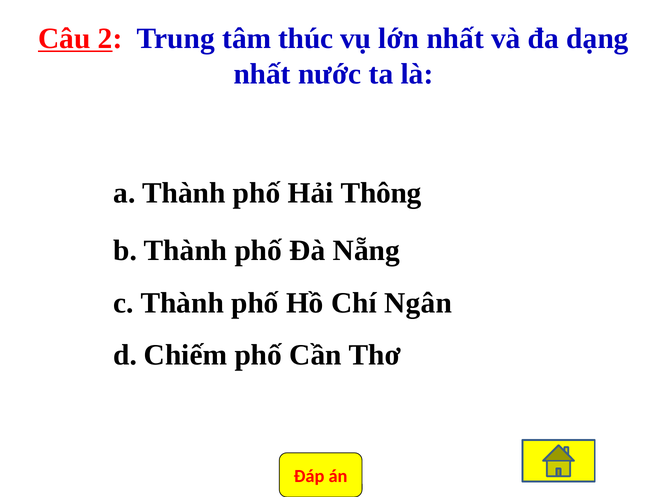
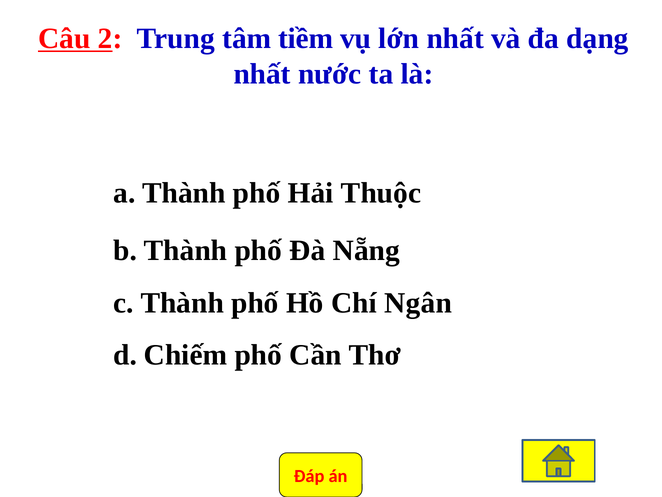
thúc: thúc -> tiềm (306, 38)
Thông: Thông -> Thuộc (381, 193)
